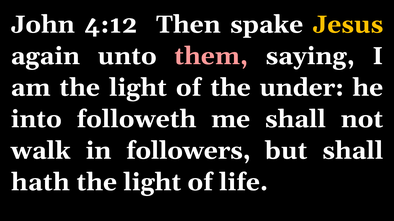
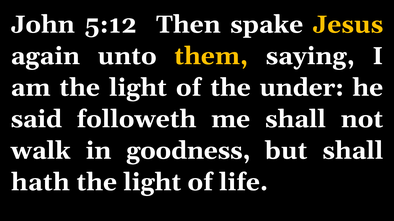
4:12: 4:12 -> 5:12 (111, 25)
them colour: pink -> yellow (211, 56)
into: into -> said (36, 119)
followers: followers -> goodness (188, 151)
